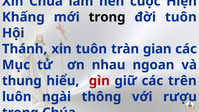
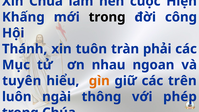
đời tuôn: tuôn -> công (181, 17)
gian: gian -> phải (157, 49)
thung: thung -> tuyên (22, 81)
gìn colour: red -> orange (99, 81)
rượu: rượu -> phép (180, 97)
